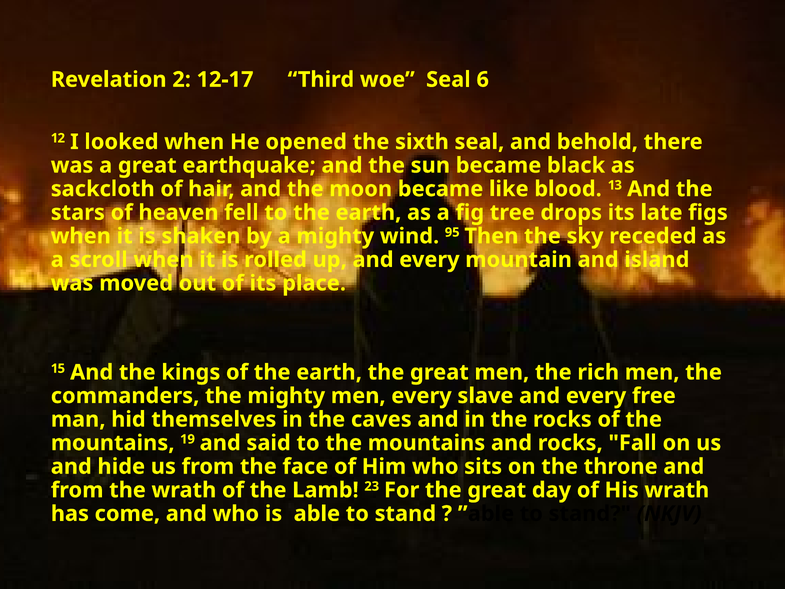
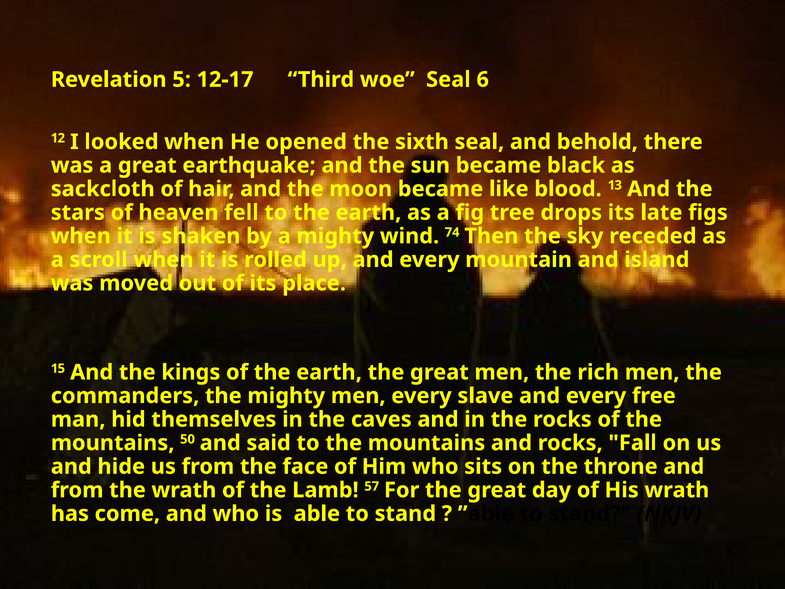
2: 2 -> 5 (182, 80)
95: 95 -> 74 (452, 232)
19: 19 -> 50 (188, 439)
23: 23 -> 57 (372, 486)
